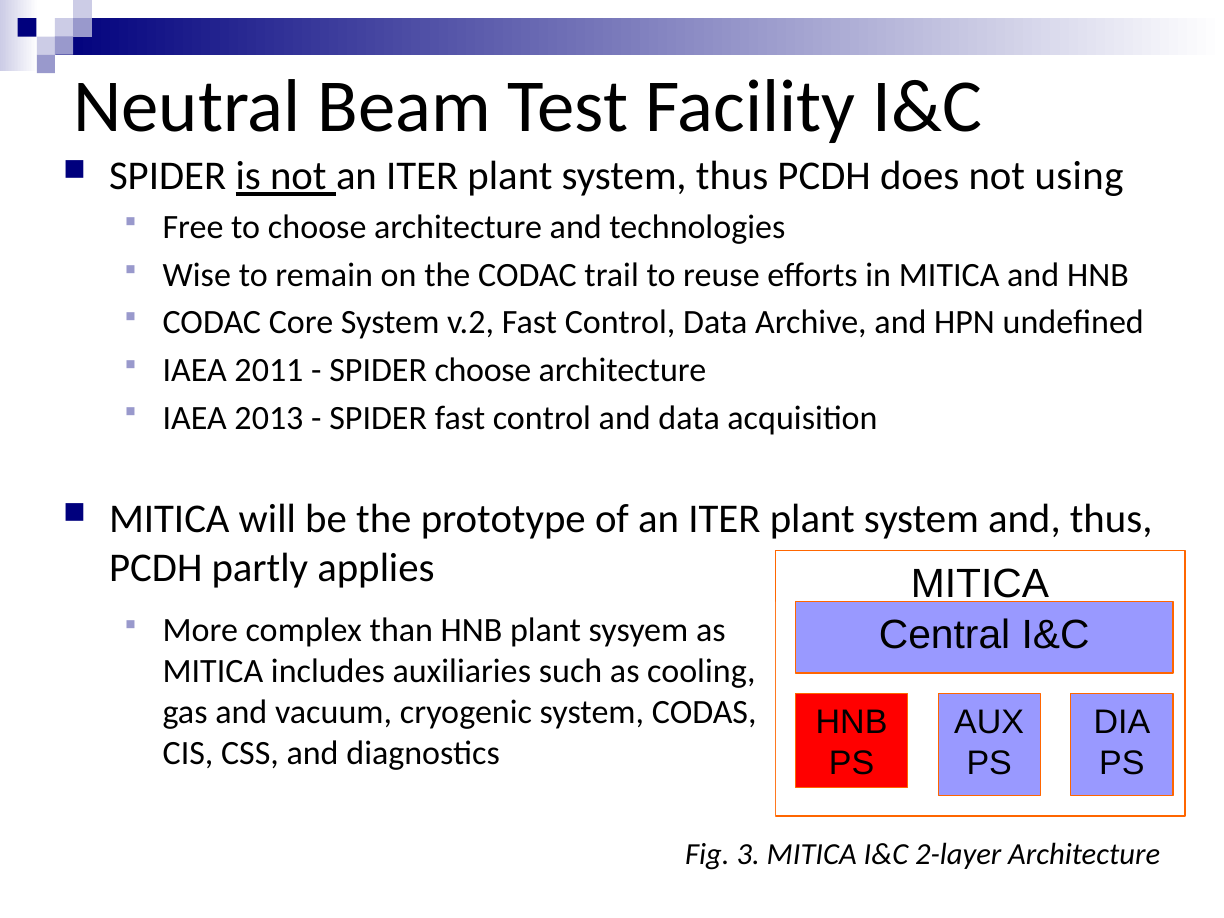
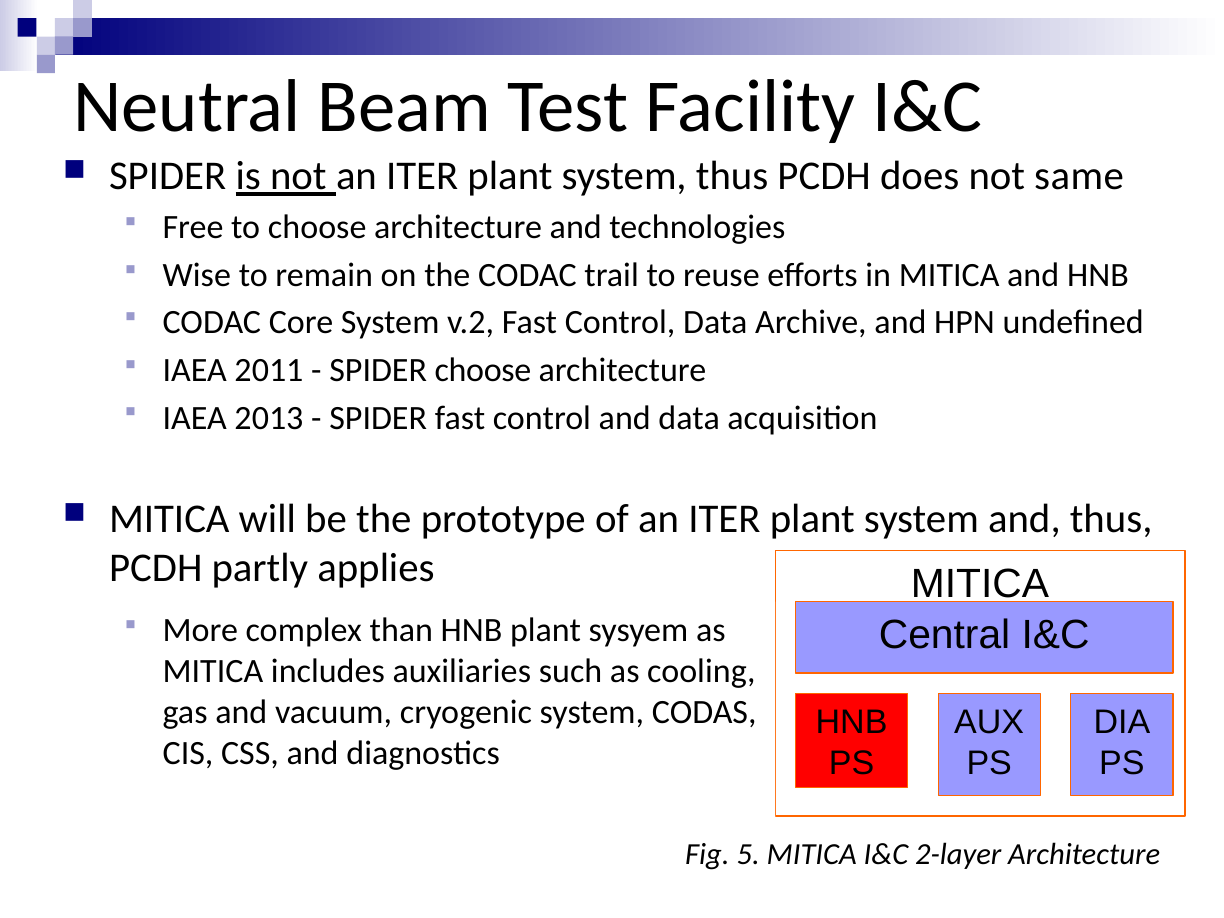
using: using -> same (1079, 176)
3: 3 -> 5 (748, 854)
